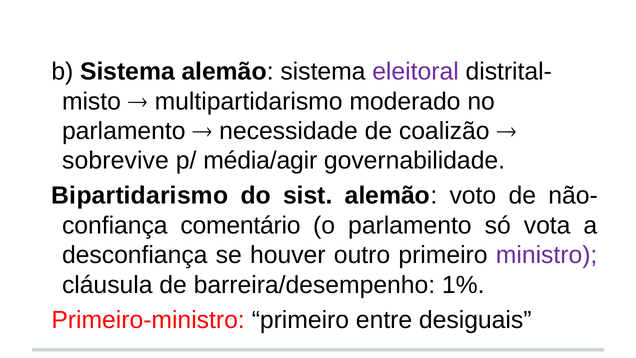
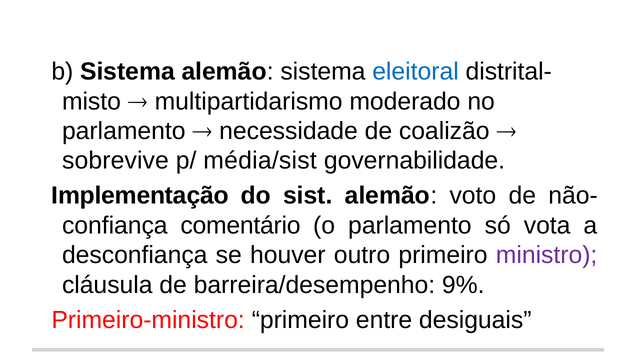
eleitoral colour: purple -> blue (416, 72)
média/agir: média/agir -> média/sist (260, 161)
Bipartidarismo: Bipartidarismo -> Implementação (140, 196)
1%: 1% -> 9% (463, 285)
